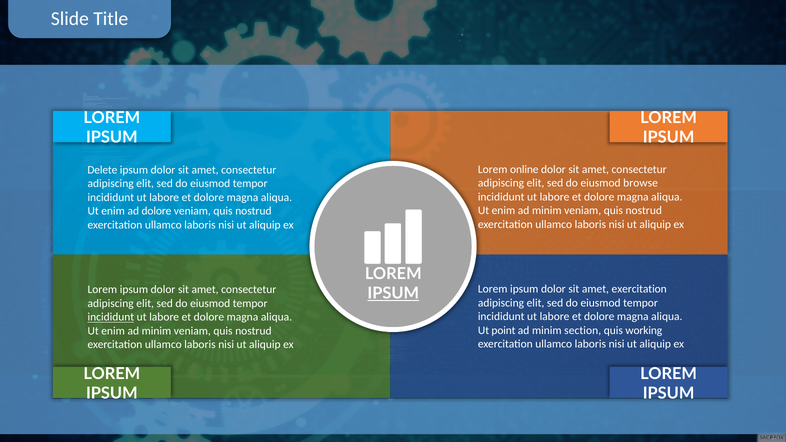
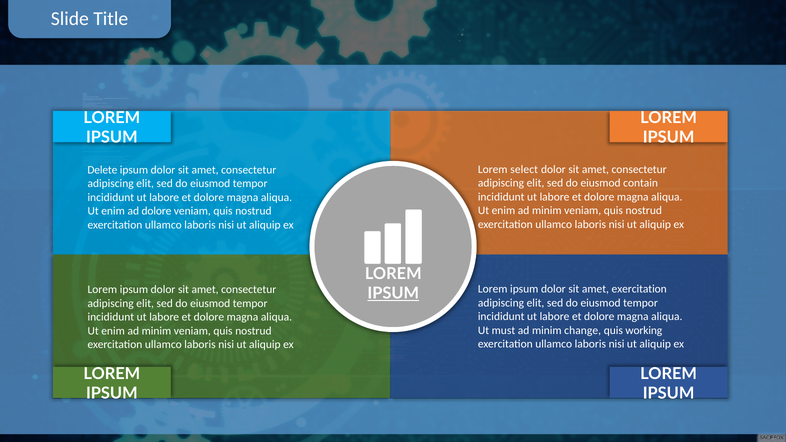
online: online -> select (524, 169)
browse: browse -> contain (641, 183)
incididunt underline: present -> none (111, 317)
point: point -> must (503, 331)
section: section -> change (583, 331)
